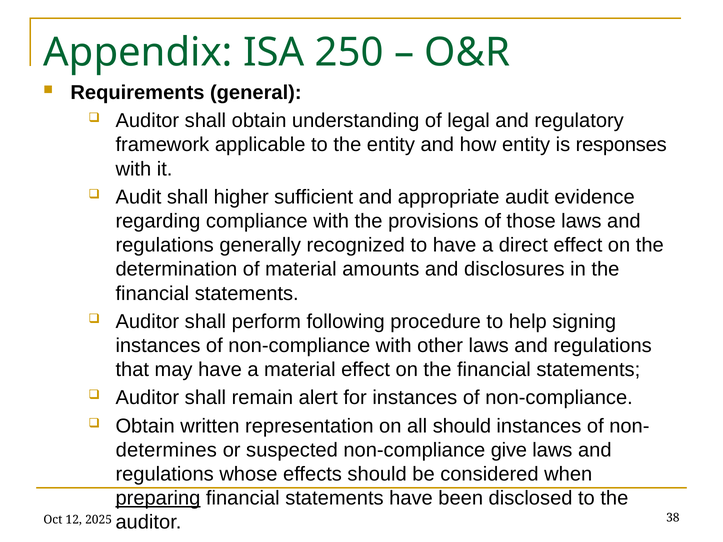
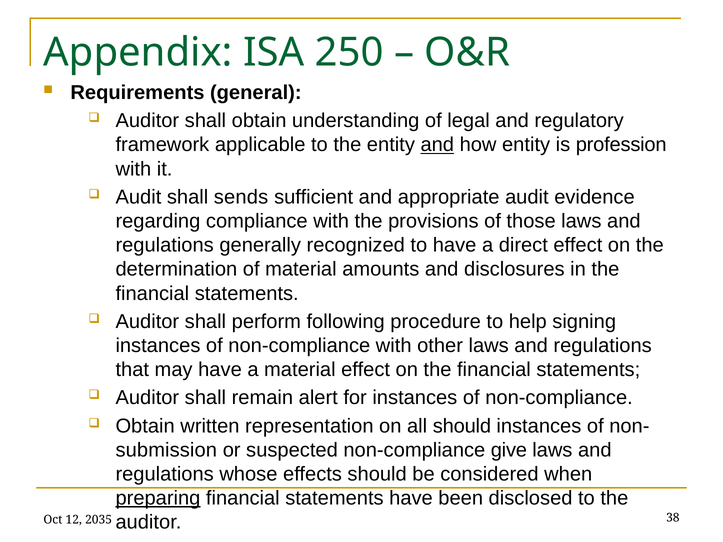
and underline: none -> present (437, 145)
responses: responses -> profession (621, 145)
higher: higher -> sends (241, 197)
determines: determines -> submission (166, 450)
2025: 2025 -> 2035 (99, 520)
